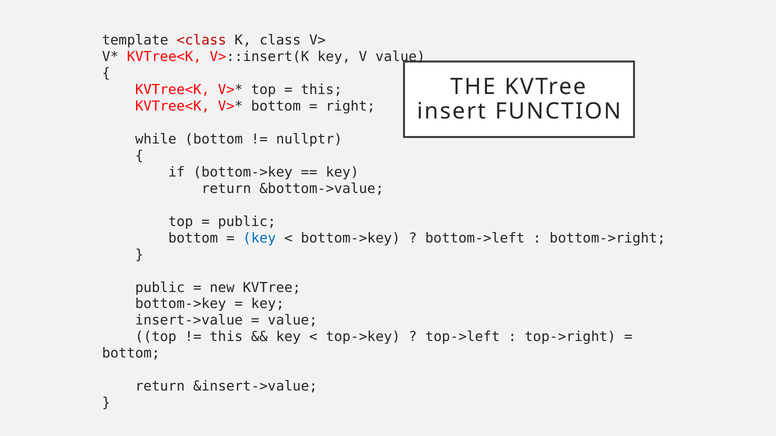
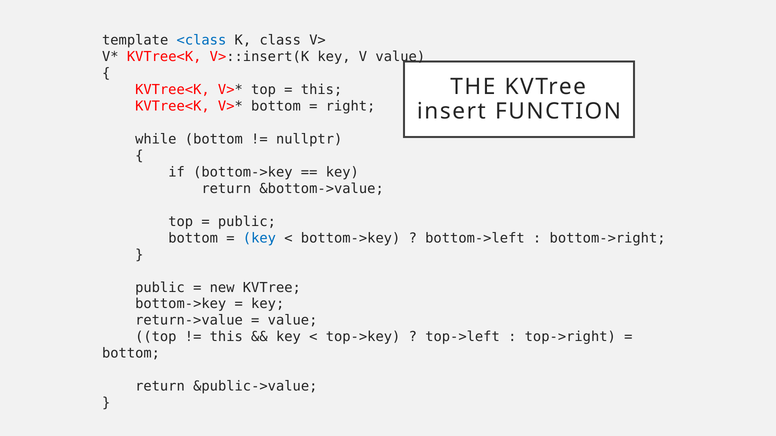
<class colour: red -> blue (201, 40)
insert->value: insert->value -> return->value (189, 321)
&insert->value: &insert->value -> &public->value (255, 387)
